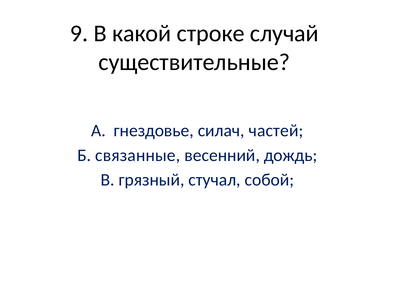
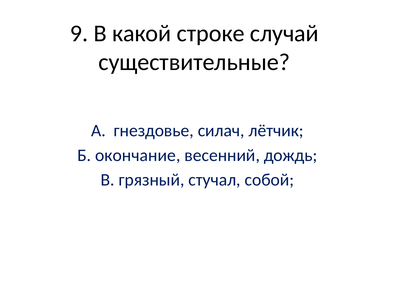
частей: частей -> лётчик (276, 131)
связанные: связанные -> окончание (138, 155)
